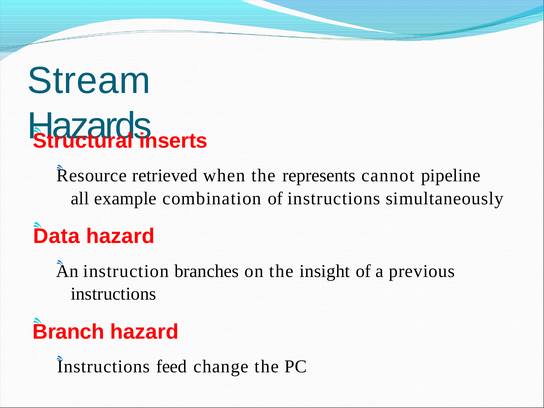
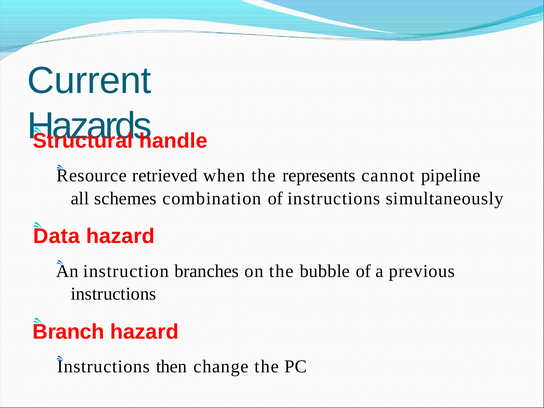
Stream: Stream -> Current (89, 81)
inserts: inserts -> handle (173, 141)
example: example -> schemes (125, 198)
insight: insight -> bubble (325, 271)
feed: feed -> then (172, 367)
